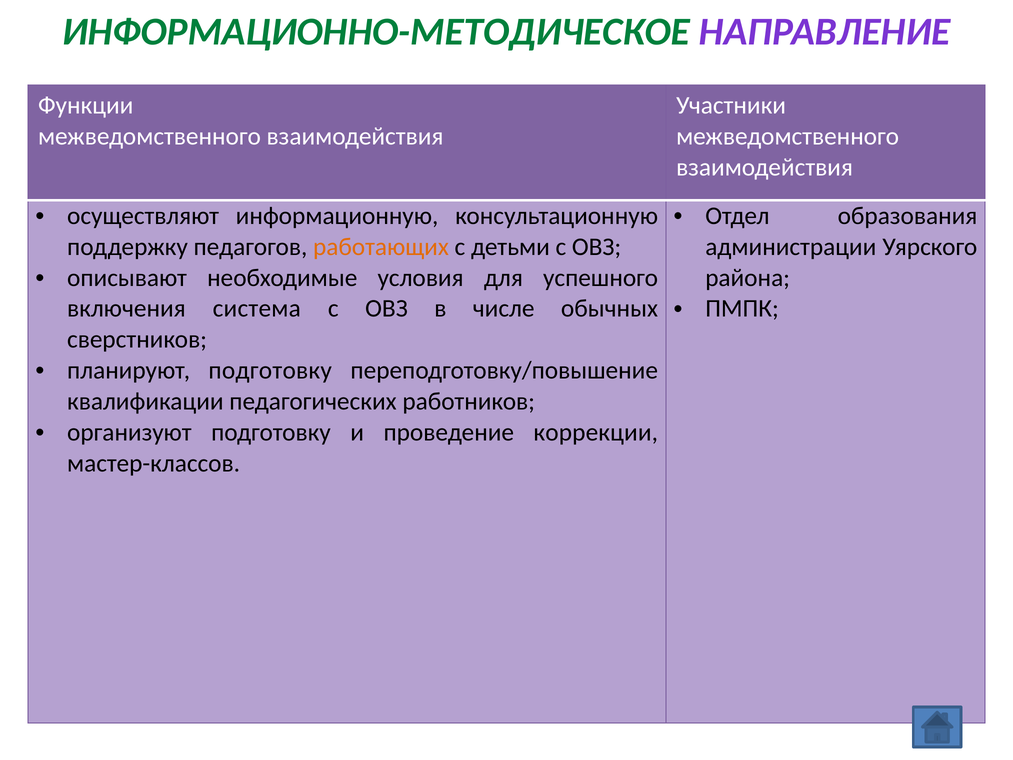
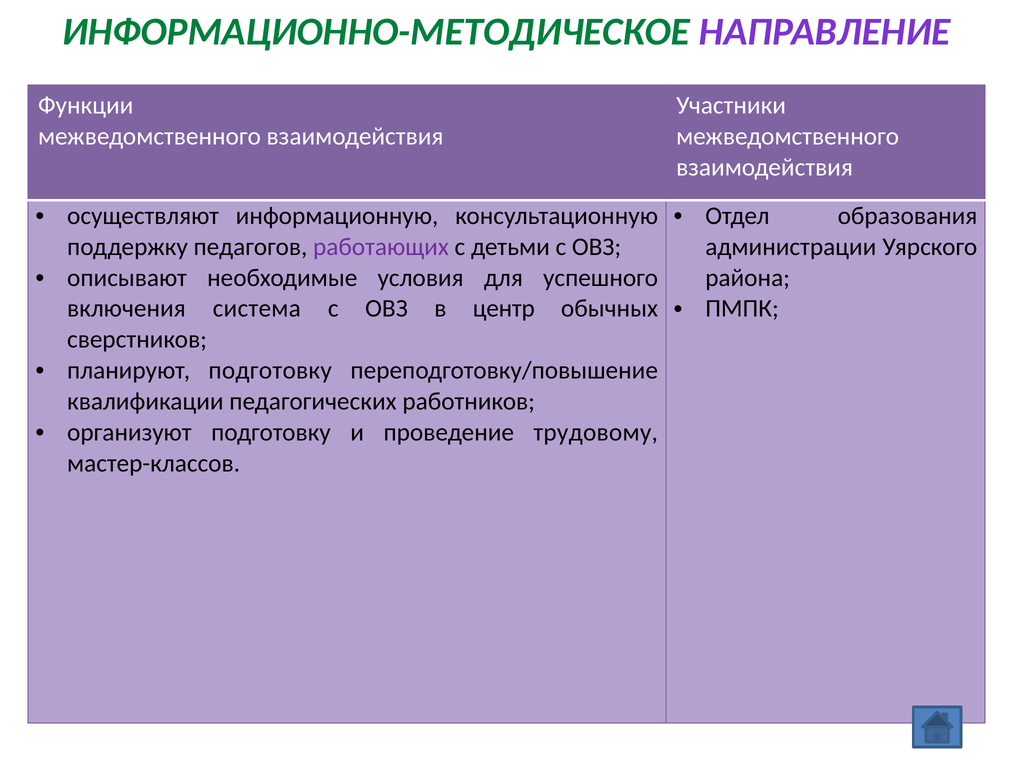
работающих colour: orange -> purple (381, 247)
числе: числе -> центр (504, 309)
коррекции: коррекции -> трудовому (596, 432)
